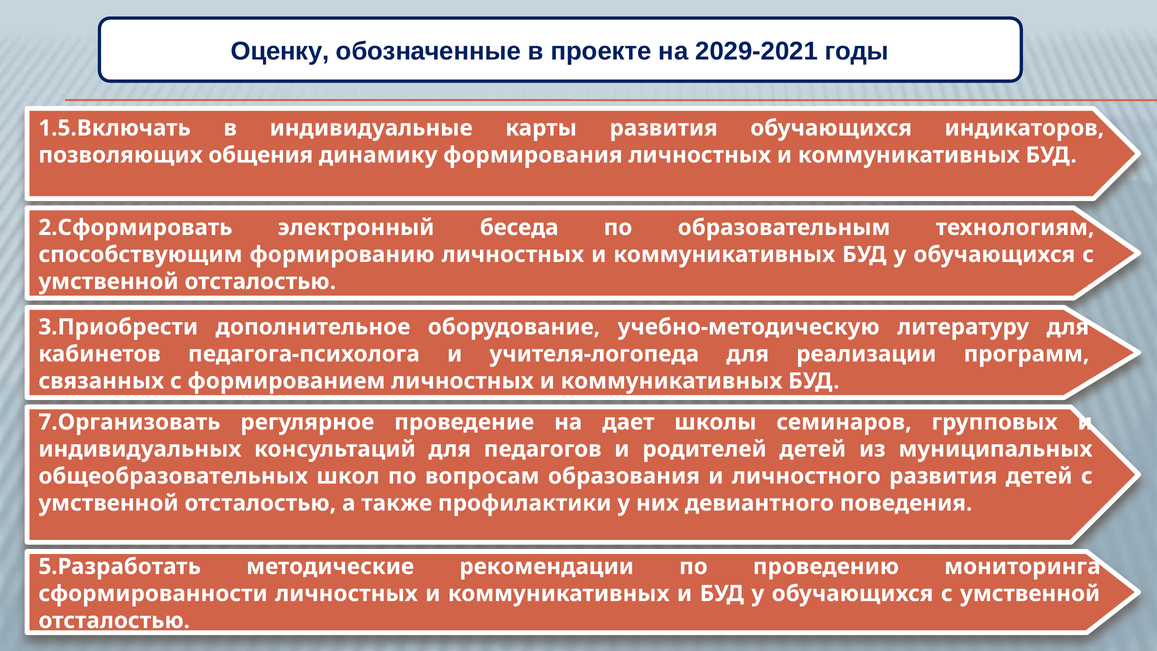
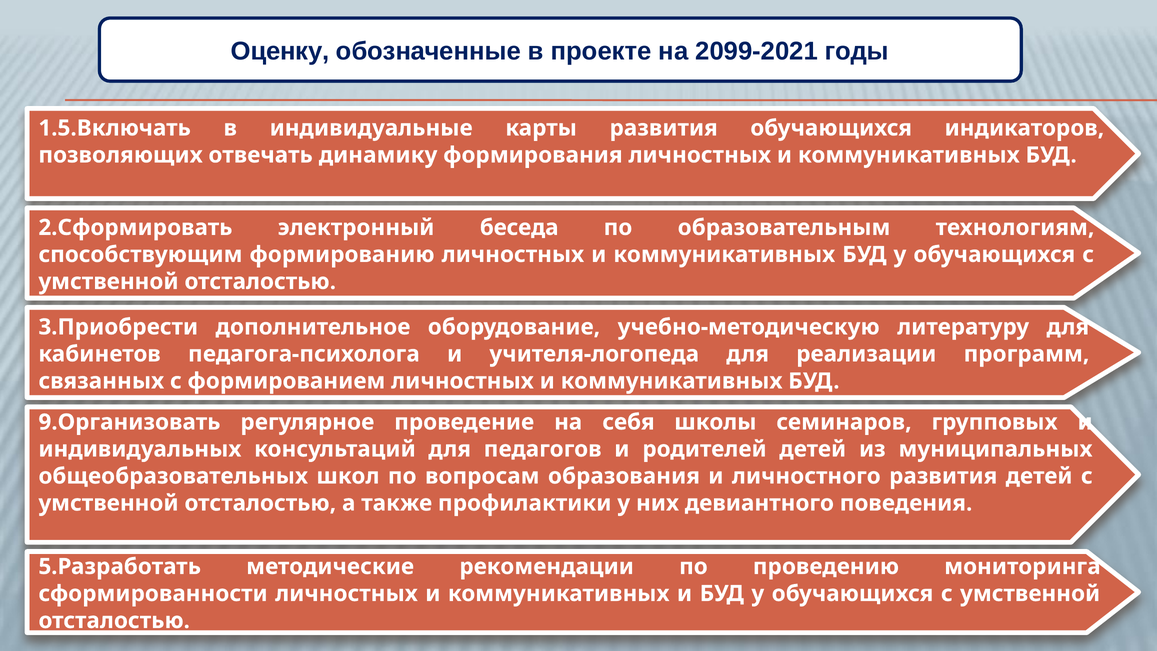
2029-2021: 2029-2021 -> 2099-2021 (757, 51)
общения: общения -> отвечать (261, 155)
7.Организовать: 7.Организовать -> 9.Организовать (129, 422)
дает: дает -> себя (628, 422)
